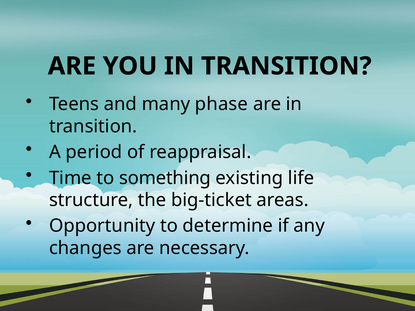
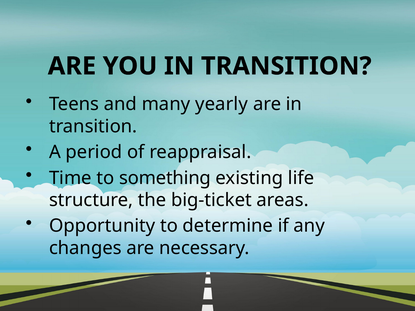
phase: phase -> yearly (222, 104)
